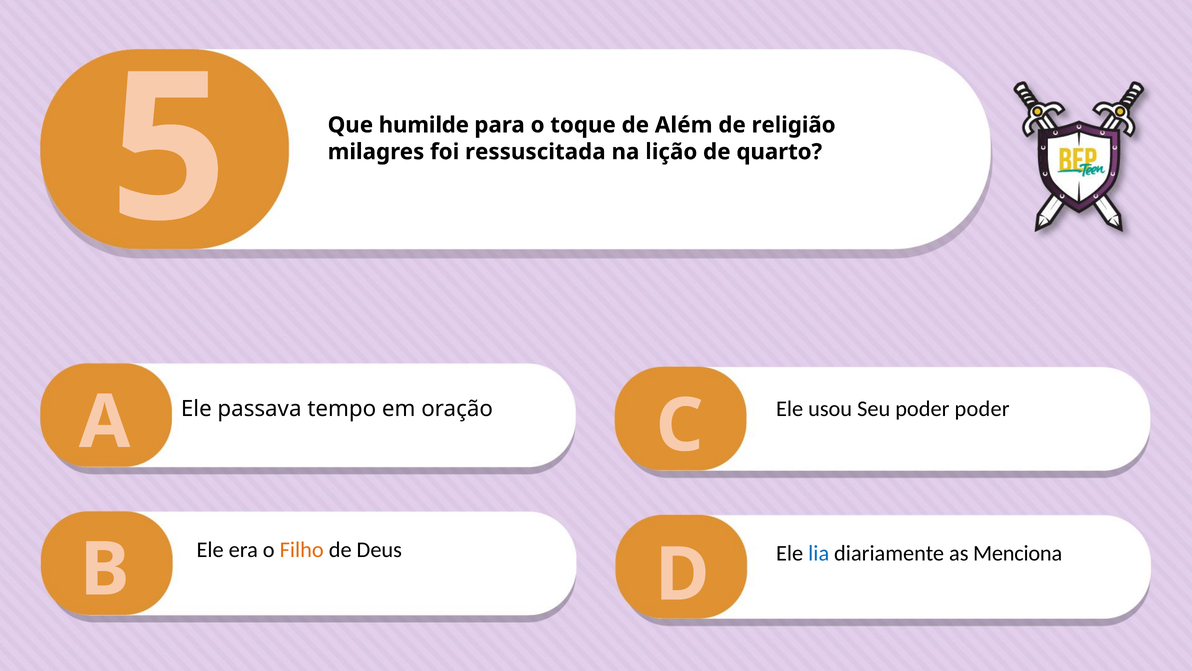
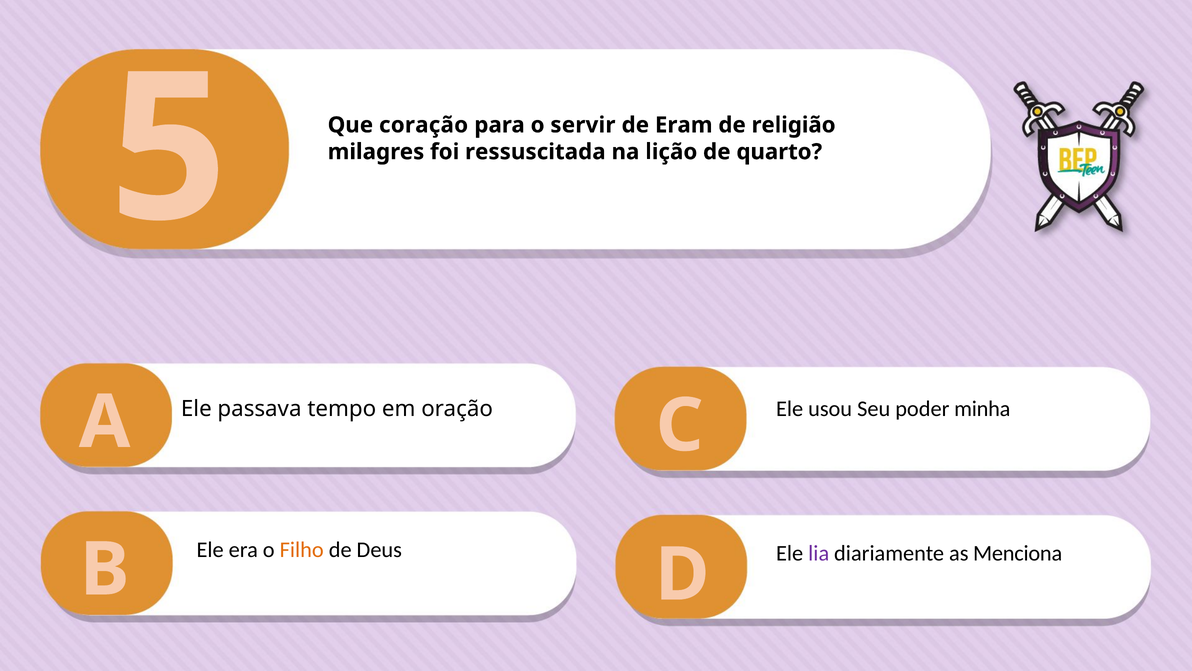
humilde: humilde -> coração (424, 125)
toque: toque -> servir (583, 125)
Além: Além -> Eram (684, 125)
poder poder: poder -> minha (982, 409)
lia colour: blue -> purple (819, 553)
